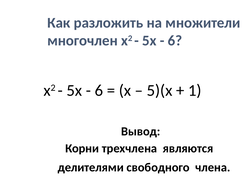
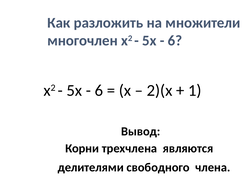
5)(х: 5)(х -> 2)(х (160, 91)
